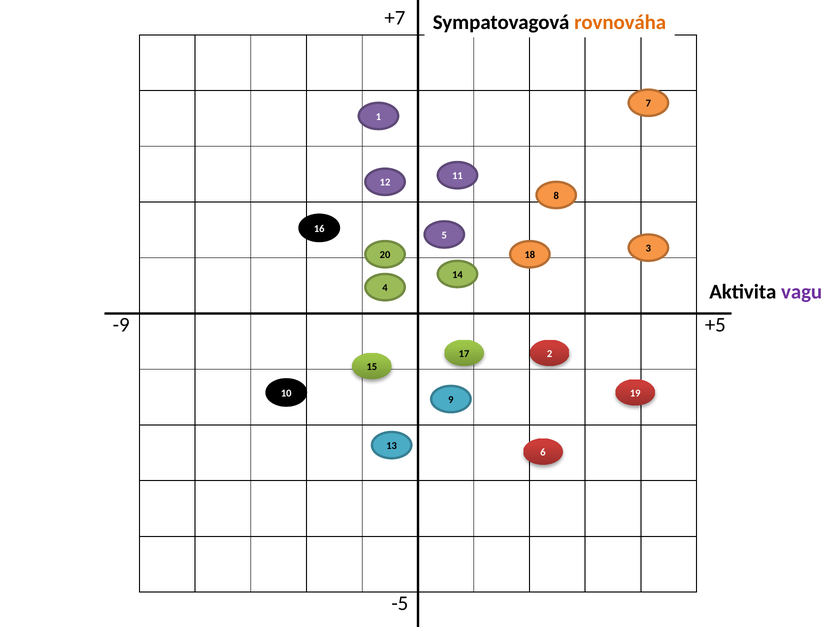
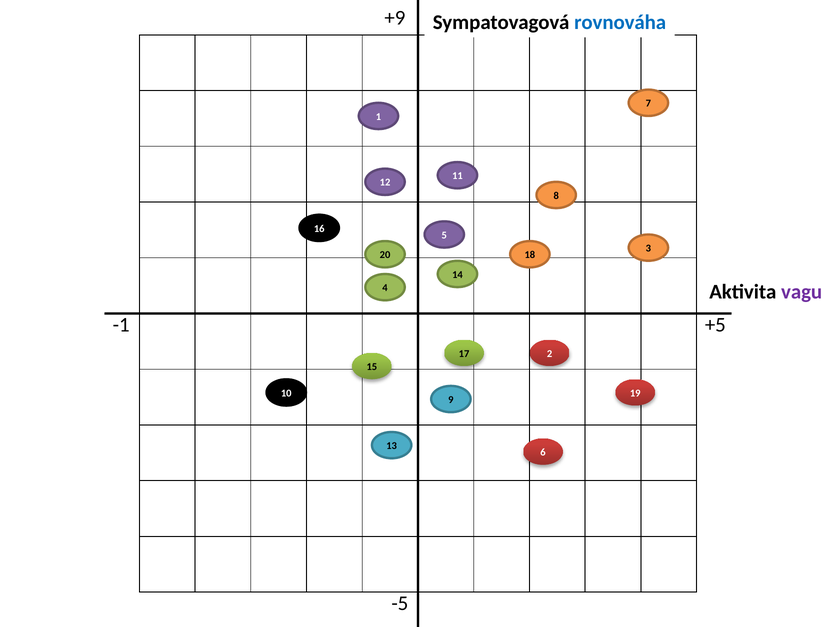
+7: +7 -> +9 (395, 18)
rovnováha colour: orange -> blue (620, 22)
-9: -9 -> -1 (121, 325)
